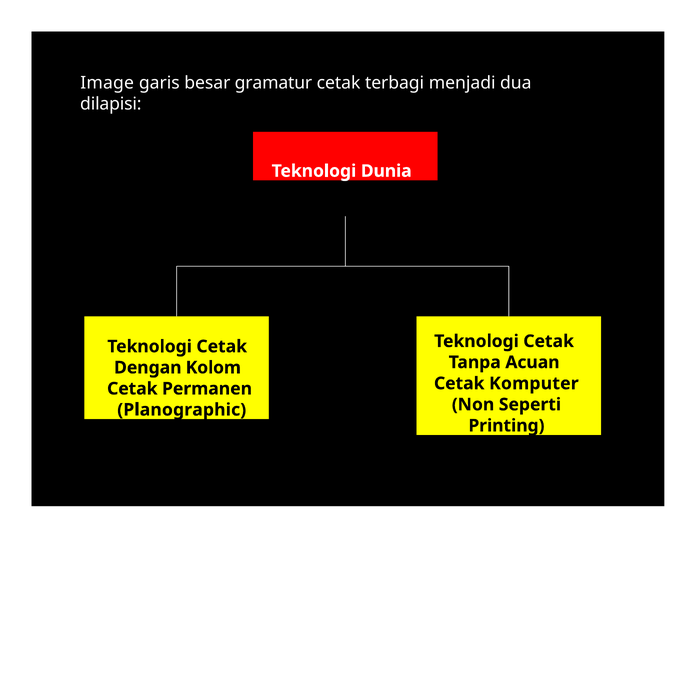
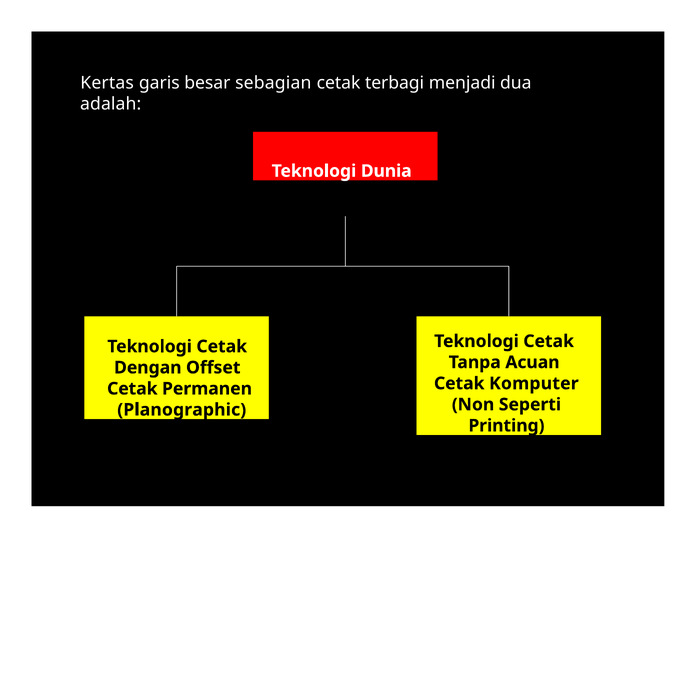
Image: Image -> Kertas (107, 83)
gramatur: gramatur -> sebagian (273, 83)
dilapisi: dilapisi -> adalah (111, 104)
Kolom: Kolom -> Offset (213, 368)
